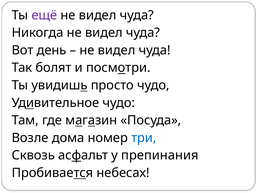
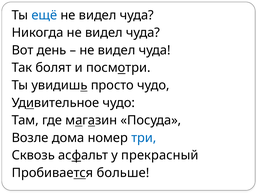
ещё colour: purple -> blue (44, 15)
препинания: препинания -> прекрасный (160, 155)
небесах: небесах -> больше (123, 173)
